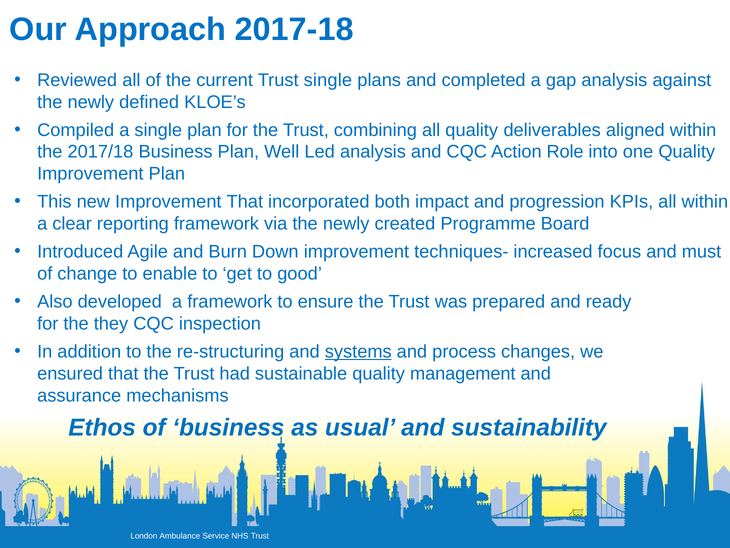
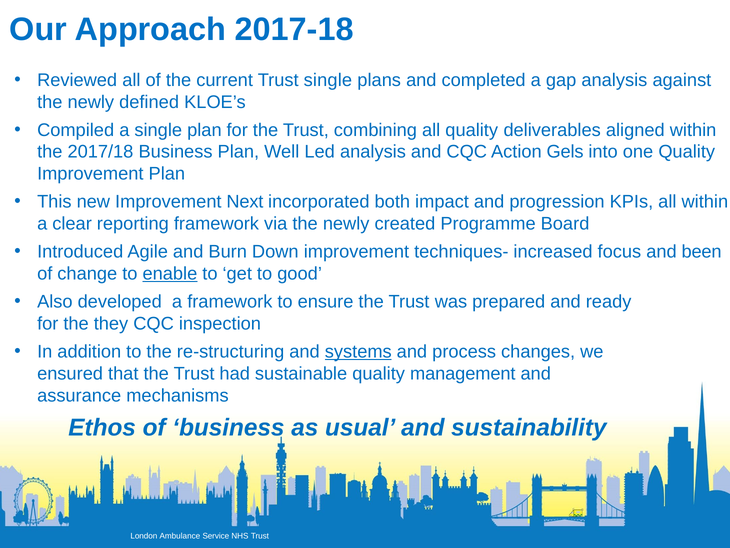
Role: Role -> Gels (565, 152)
Improvement That: That -> Next (245, 202)
must: must -> been (702, 252)
enable underline: none -> present (170, 274)
